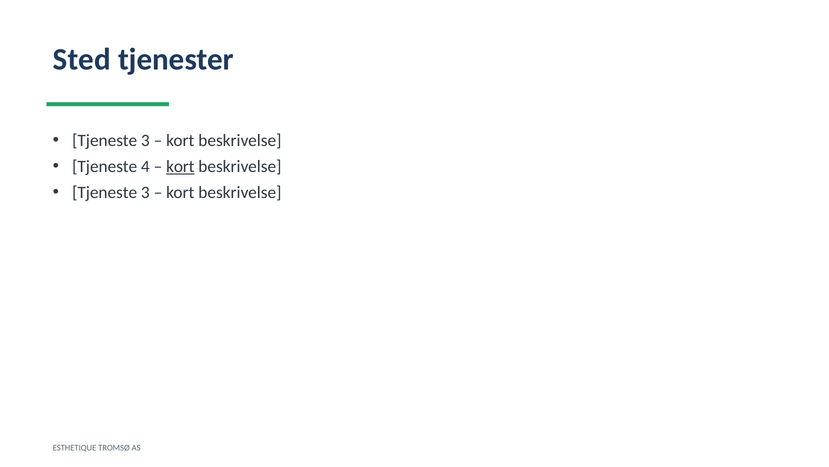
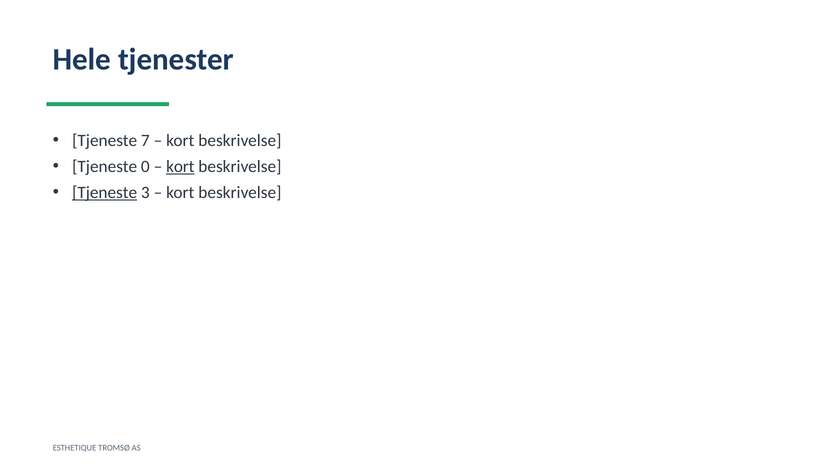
Sted: Sted -> Hele (82, 59)
3: 3 -> 7 (145, 140)
4: 4 -> 0 (145, 166)
Tjeneste underline: none -> present (105, 192)
